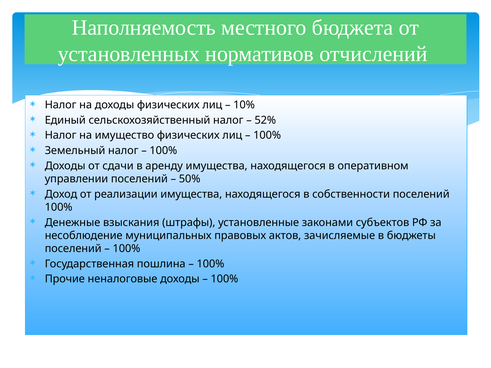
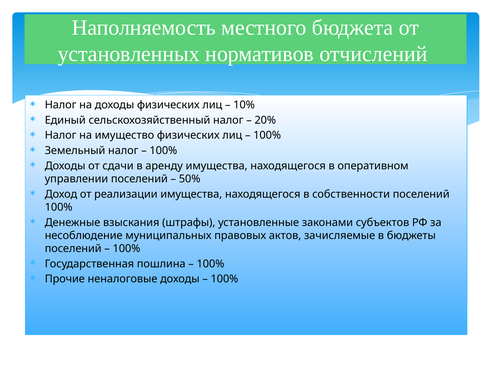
52%: 52% -> 20% (265, 120)
